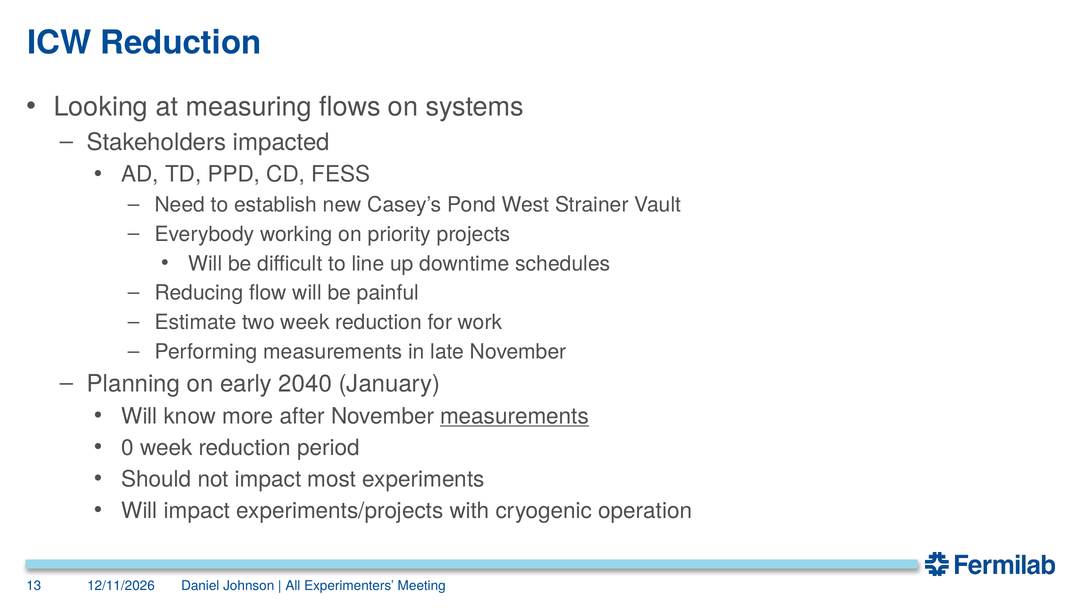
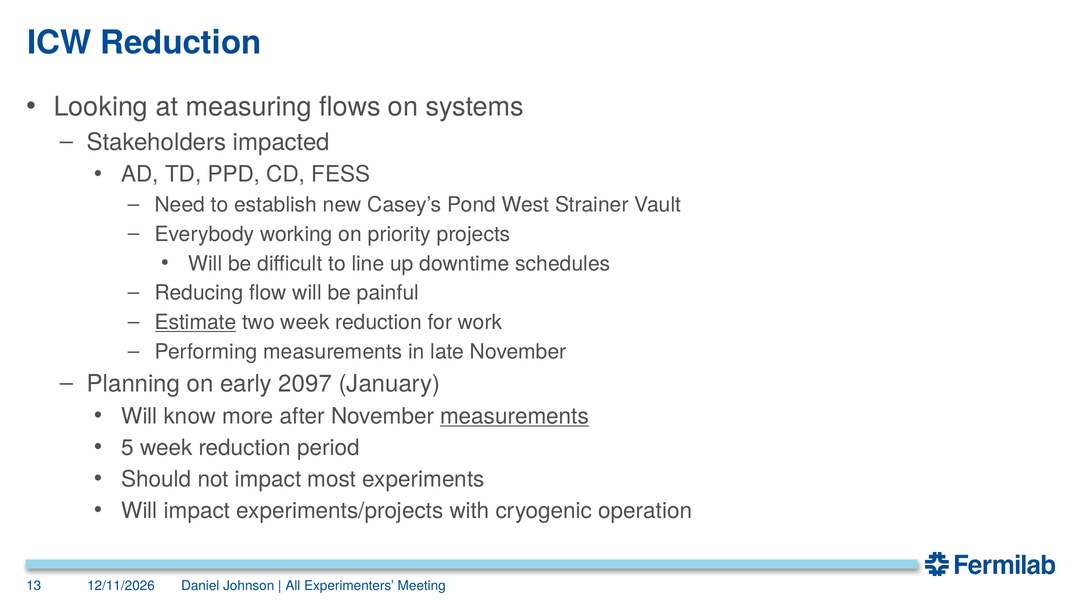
Estimate underline: none -> present (195, 323)
2040: 2040 -> 2097 (305, 384)
0: 0 -> 5 (128, 448)
